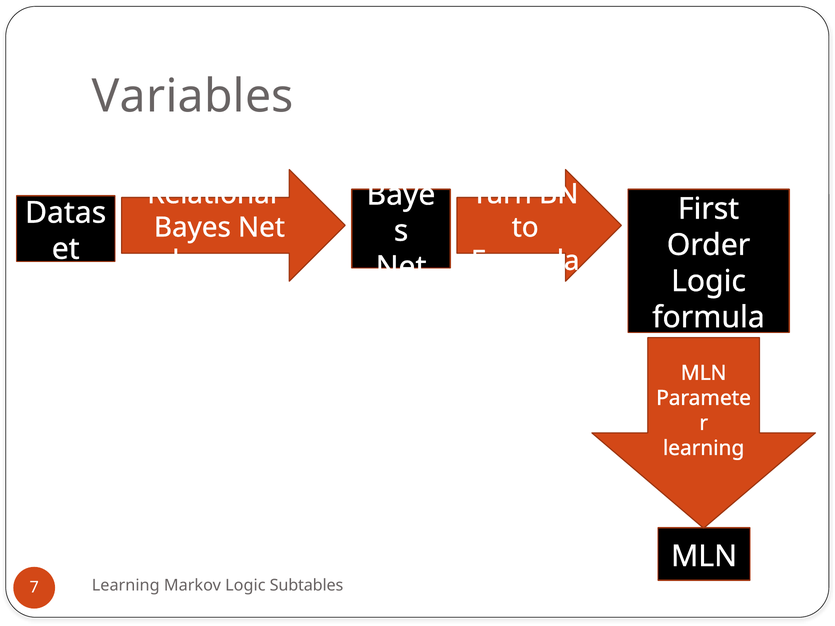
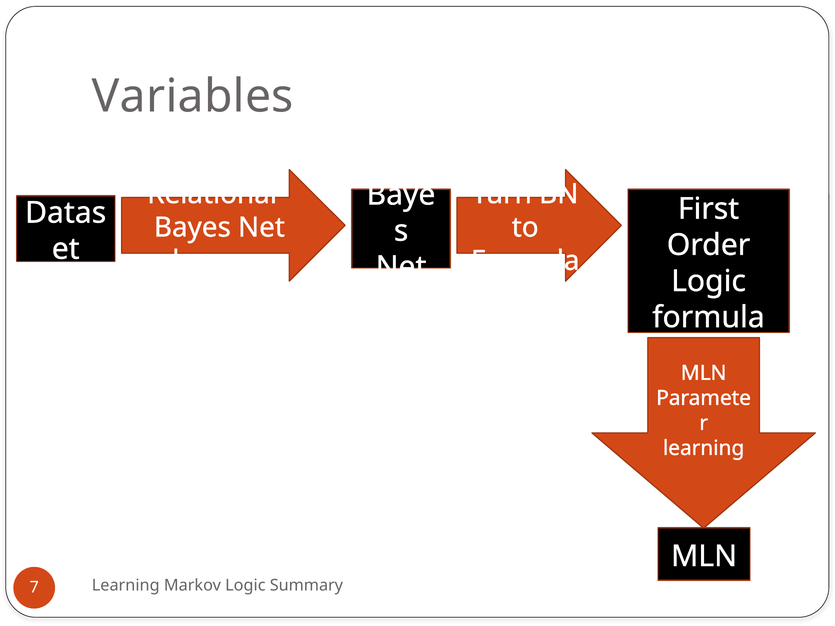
Subtables: Subtables -> Summary (306, 586)
